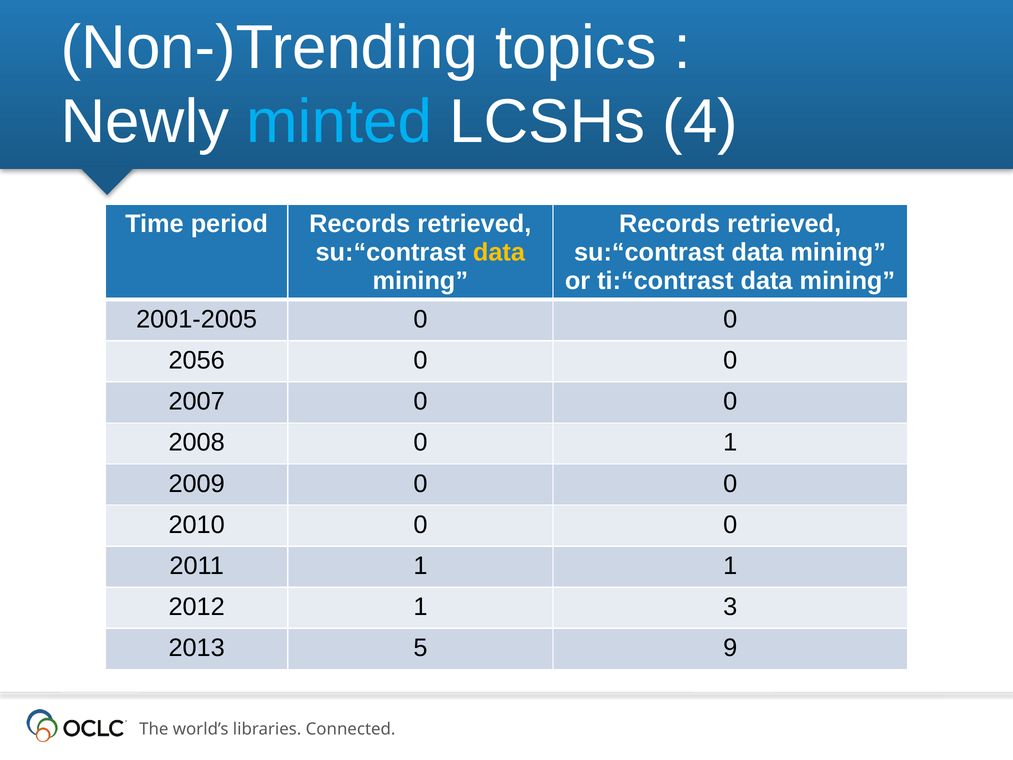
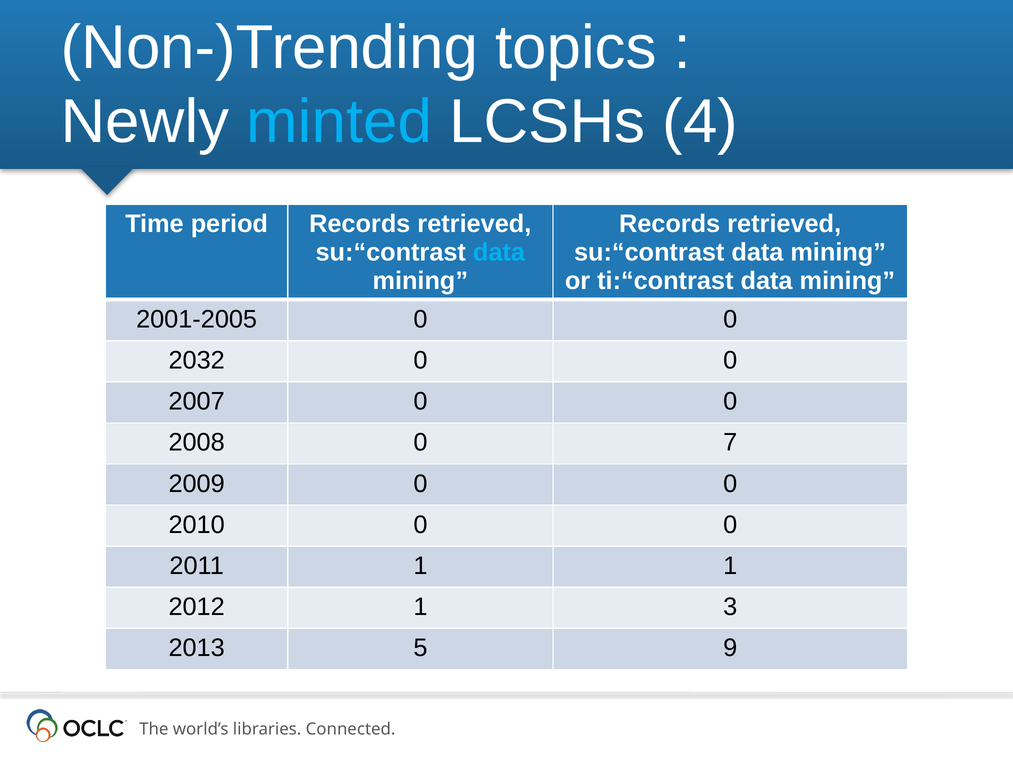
data colour: yellow -> light blue (499, 252)
2056: 2056 -> 2032 (197, 360)
0 1: 1 -> 7 (730, 442)
